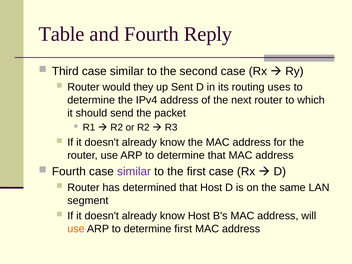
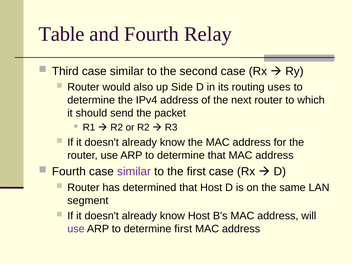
Reply: Reply -> Relay (208, 34)
they: they -> also (143, 87)
Sent: Sent -> Side (182, 87)
use colour: orange -> purple (76, 229)
